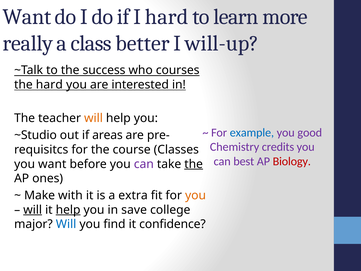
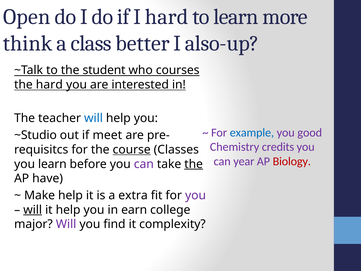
Want: Want -> Open (27, 17)
really: really -> think (28, 43)
will-up: will-up -> also-up (222, 43)
success: success -> student (104, 70)
will colour: orange -> blue (93, 118)
areas: areas -> meet (107, 135)
course underline: none -> present (132, 149)
best: best -> year (244, 161)
you want: want -> learn (52, 164)
ones: ones -> have (48, 178)
Make with: with -> help (70, 195)
you colour: orange -> purple (196, 195)
help underline: present -> none (68, 210)
save: save -> earn (134, 210)
Will colour: blue -> purple (66, 224)
confidence: confidence -> complexity (172, 224)
